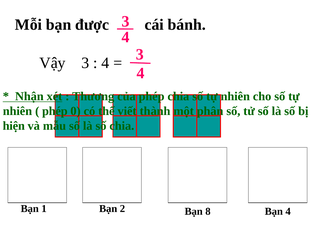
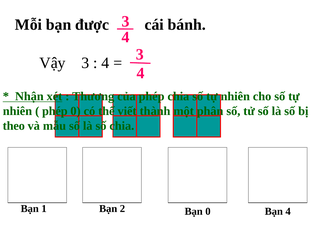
hiện: hiện -> theo (14, 125)
Bạn 8: 8 -> 0 (208, 211)
